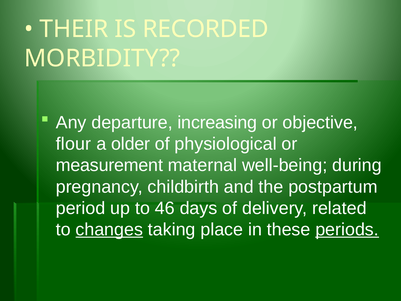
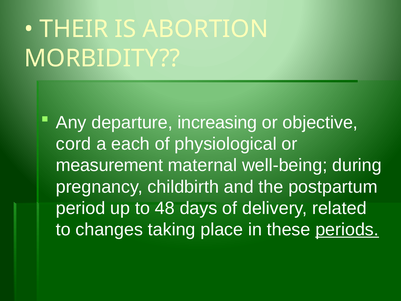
RECORDED: RECORDED -> ABORTION (206, 29)
flour: flour -> cord (74, 144)
older: older -> each (131, 144)
46: 46 -> 48 (165, 208)
changes underline: present -> none (109, 229)
